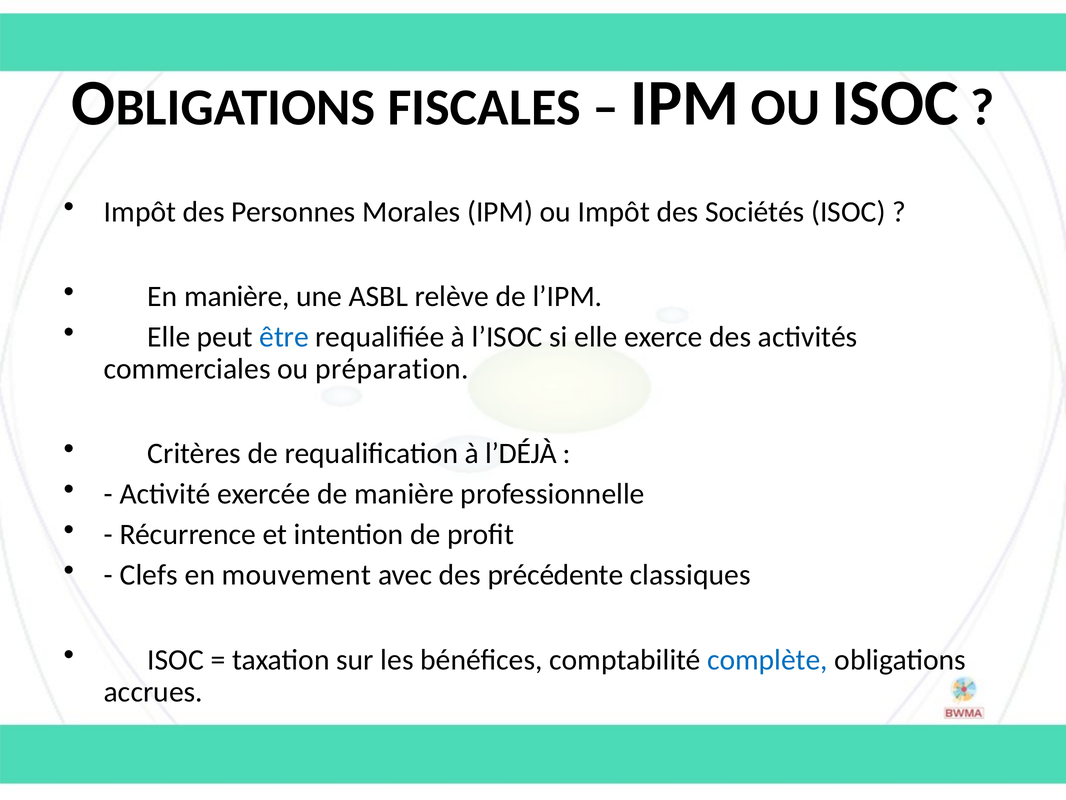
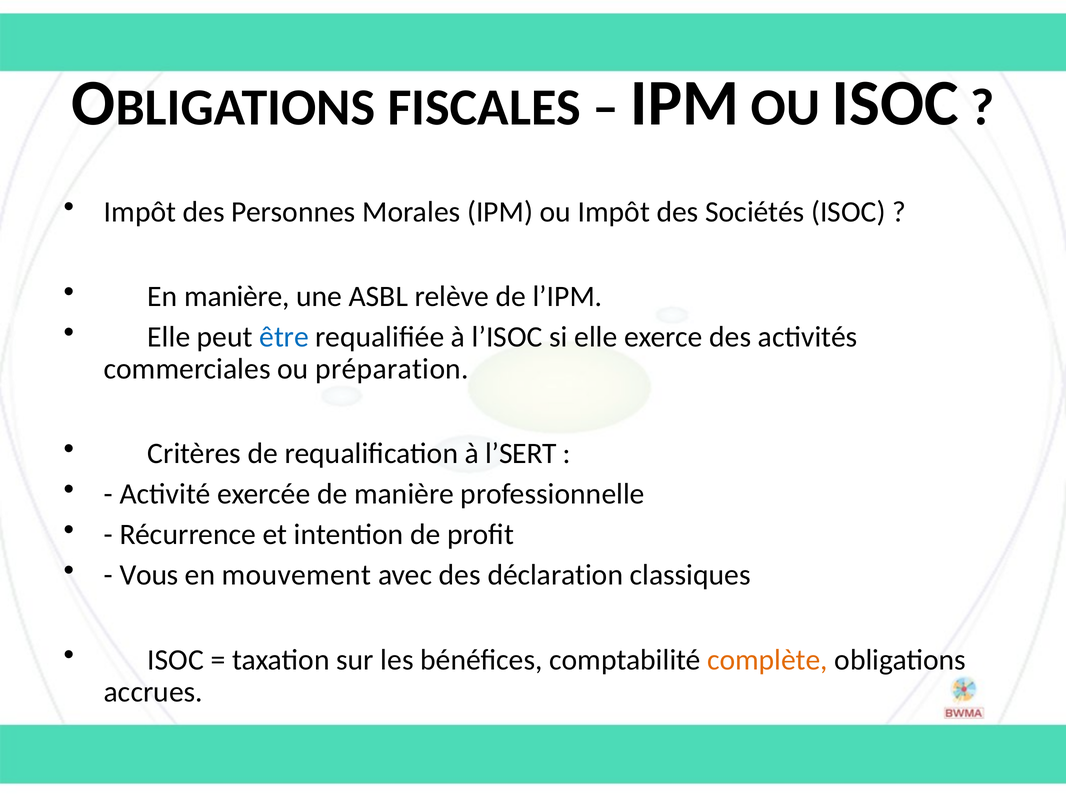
l’DÉJÀ: l’DÉJÀ -> l’SERT (521, 453)
Clefs: Clefs -> Vous (149, 575)
précédente: précédente -> déclaration (555, 575)
complète colour: blue -> orange (768, 659)
